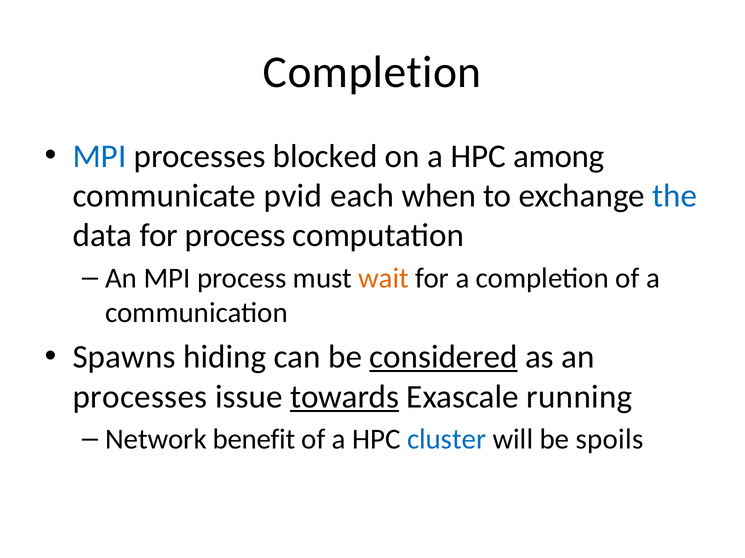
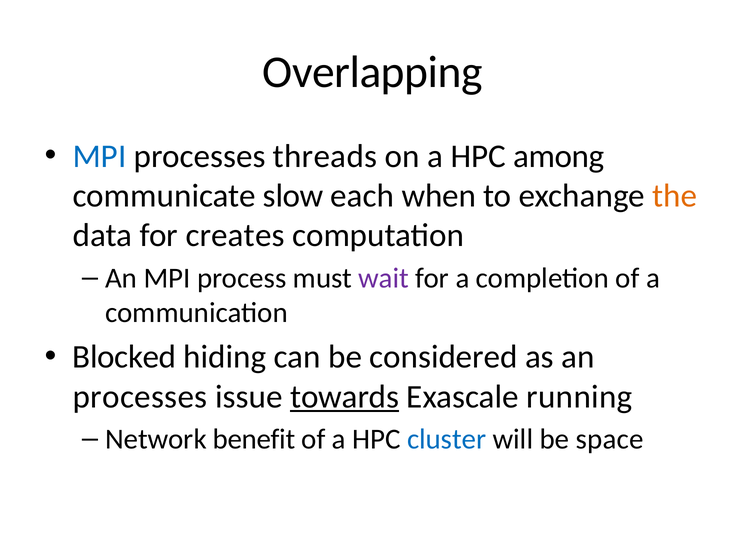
Completion: Completion -> Overlapping (373, 72)
blocked: blocked -> threads (325, 156)
pvid: pvid -> slow (293, 196)
the colour: blue -> orange (675, 196)
for process: process -> creates (235, 236)
wait colour: orange -> purple (384, 279)
Spawns: Spawns -> Blocked (124, 357)
considered underline: present -> none (444, 357)
spoils: spoils -> space (610, 440)
